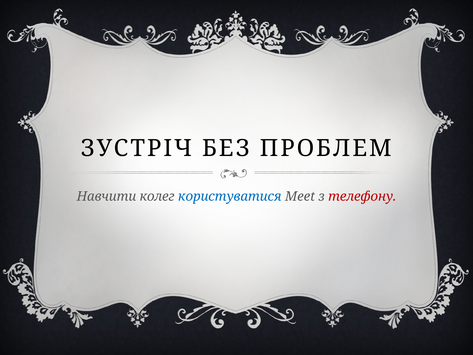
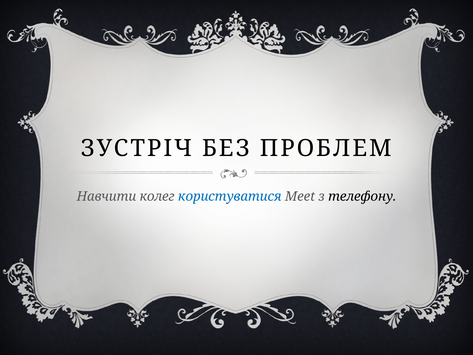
телефону colour: red -> black (362, 196)
